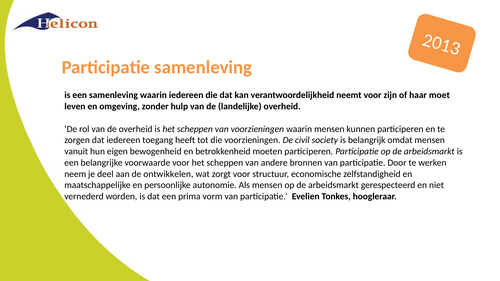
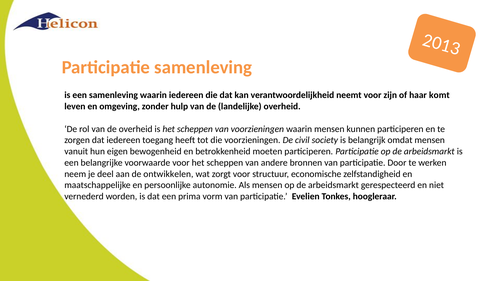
moet: moet -> komt (439, 95)
